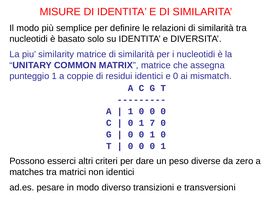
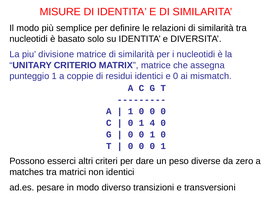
similarity: similarity -> divisione (56, 54)
COMMON: COMMON -> CRITERIO (75, 65)
7: 7 -> 4 (152, 123)
